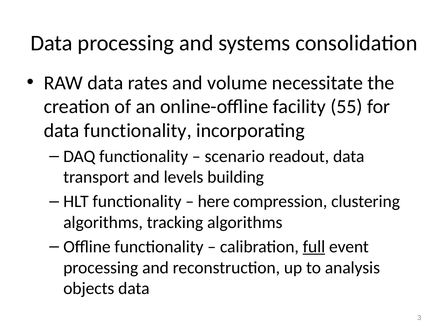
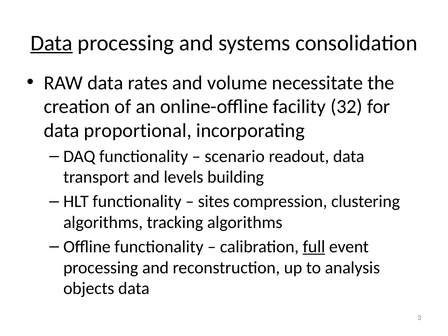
Data underline: none -> present (52, 43)
55: 55 -> 32 (346, 107)
data functionality: functionality -> proportional (138, 131)
here: here -> sites (214, 202)
